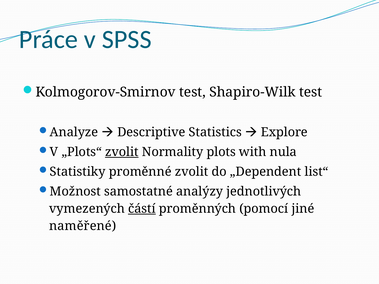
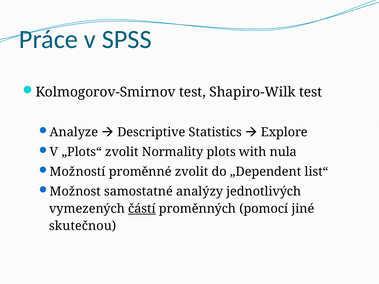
zvolit underline: present -> none (122, 152)
Statistiky: Statistiky -> Možností (78, 172)
naměřené: naměřené -> skutečnou (83, 226)
